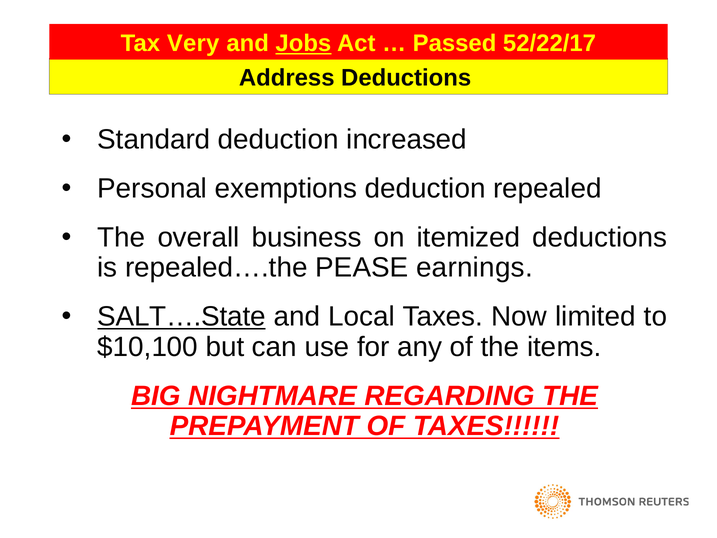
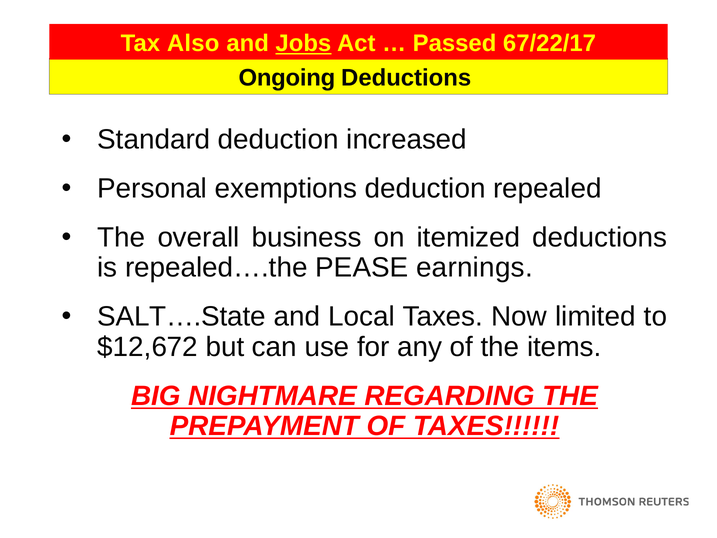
Very: Very -> Also (193, 43)
52/22/17: 52/22/17 -> 67/22/17 (549, 43)
Address: Address -> Ongoing (287, 78)
SALT….State underline: present -> none (181, 317)
$10,100: $10,100 -> $12,672 (148, 347)
